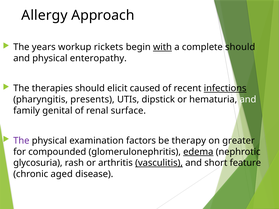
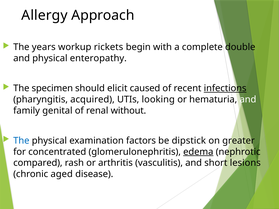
with underline: present -> none (162, 47)
complete should: should -> double (240, 47)
therapies: therapies -> specimen (52, 88)
presents: presents -> acquired (92, 100)
dipstick: dipstick -> looking (158, 100)
surface: surface -> without (128, 111)
The colour: purple -> blue (21, 141)
therapy: therapy -> dipstick (189, 141)
compounded: compounded -> concentrated (57, 152)
glycosuria: glycosuria -> compared (38, 163)
vasculitis underline: present -> none (159, 163)
feature: feature -> lesions (245, 163)
